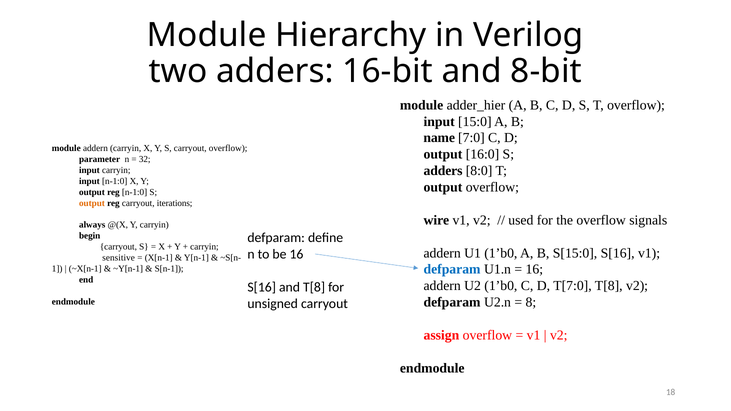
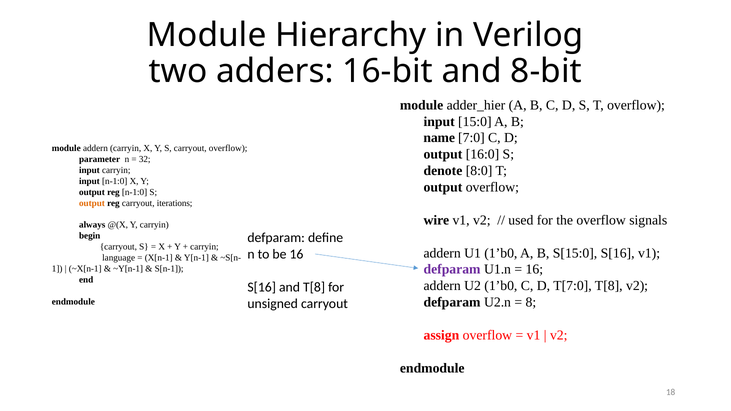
adders: adders -> denote (443, 171)
sensitive: sensitive -> language (119, 258)
defparam colour: blue -> purple (452, 270)
